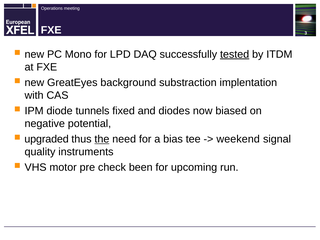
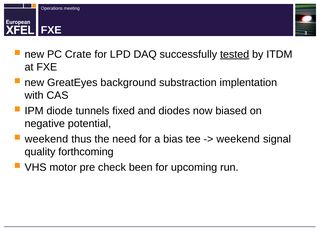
Mono: Mono -> Crate (78, 54)
upgraded: upgraded -> weekend (46, 139)
the underline: present -> none (102, 139)
instruments: instruments -> forthcoming (86, 152)
